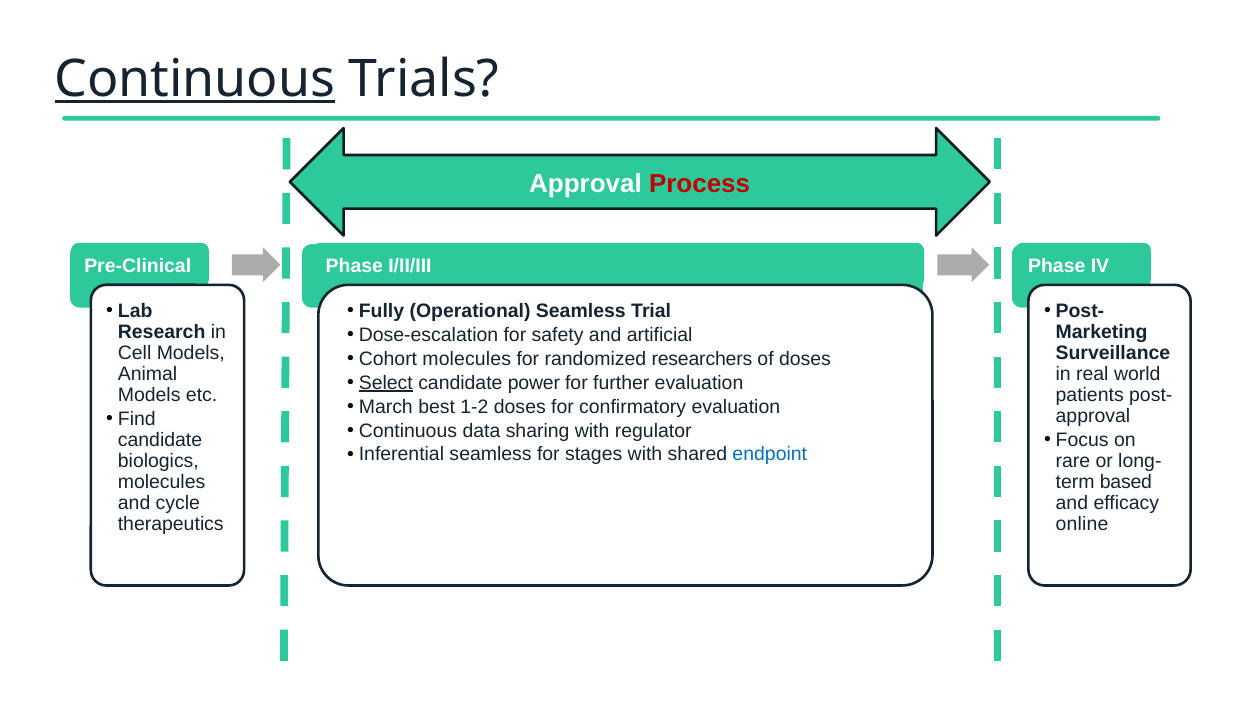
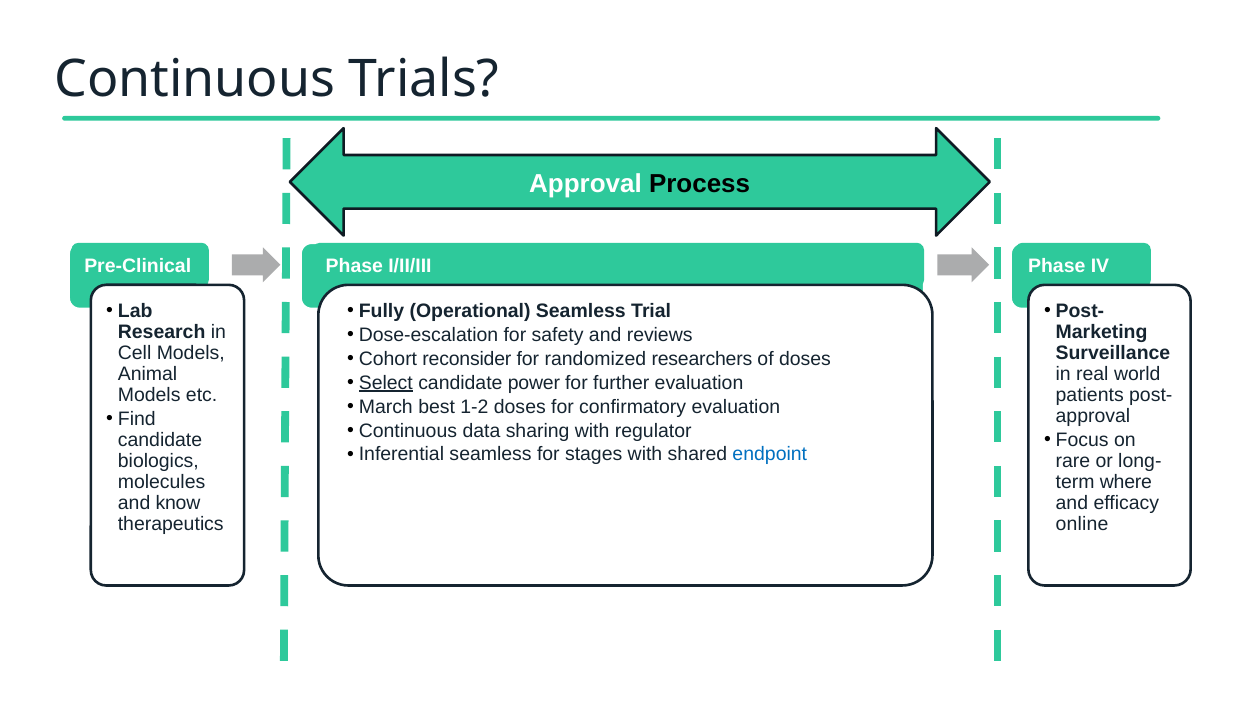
Continuous underline: present -> none (195, 79)
Process colour: red -> black (700, 184)
artificial: artificial -> reviews (660, 335)
Cohort molecules: molecules -> reconsider (467, 359)
based: based -> where (1126, 482)
cycle: cycle -> know (178, 503)
